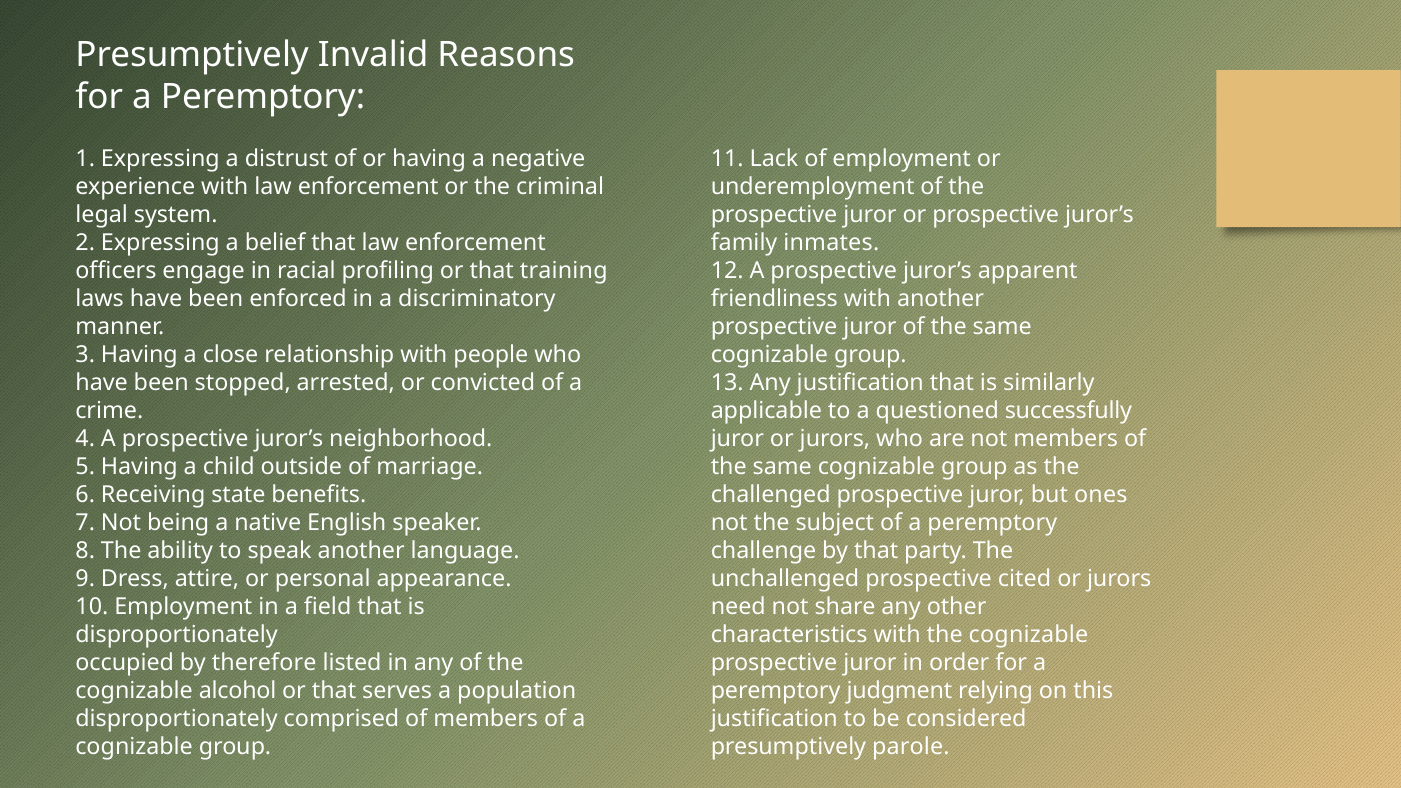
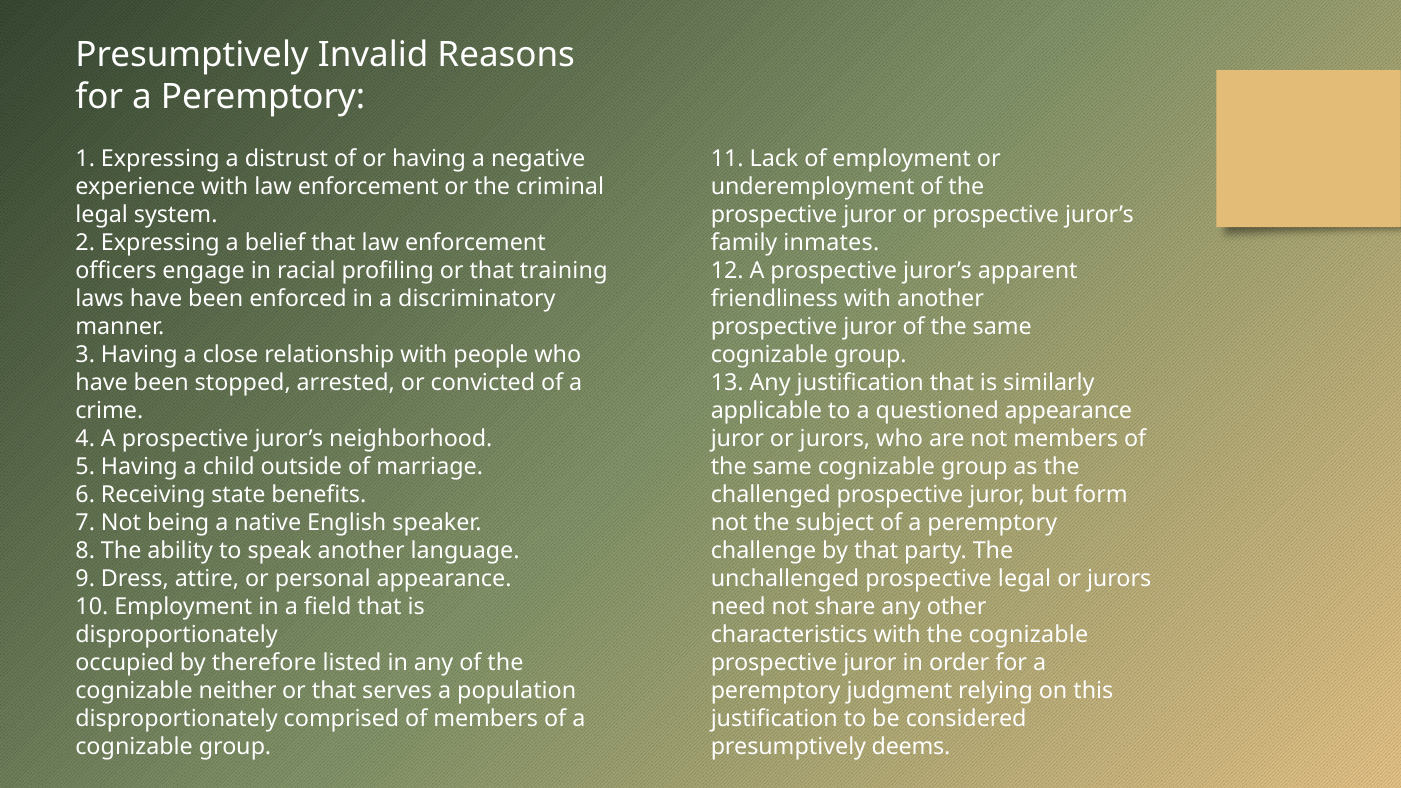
questioned successfully: successfully -> appearance (1068, 411)
ones: ones -> form (1101, 495)
prospective cited: cited -> legal (1025, 579)
alcohol: alcohol -> neither (238, 691)
parole: parole -> deems (911, 747)
